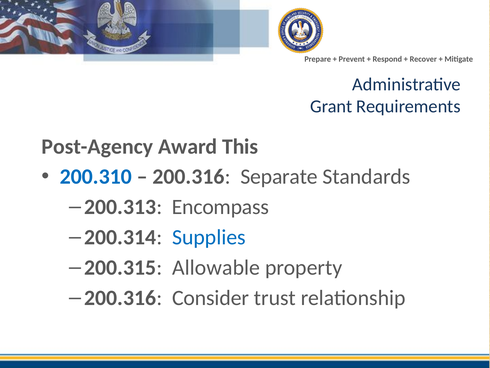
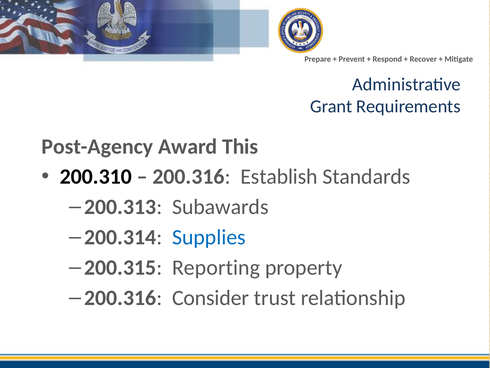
200.310 colour: blue -> black (96, 177)
Separate: Separate -> Establish (279, 177)
Encompass: Encompass -> Subawards (220, 207)
Allowable: Allowable -> Reporting (216, 267)
